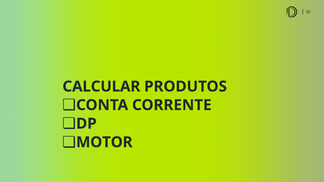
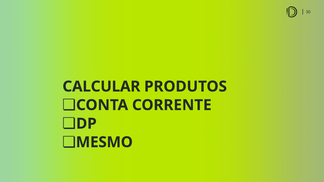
MOTOR: MOTOR -> MESMO (104, 142)
